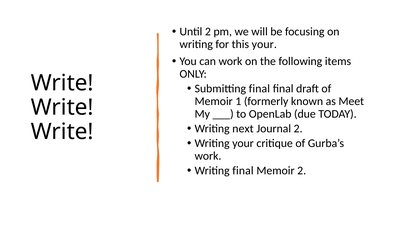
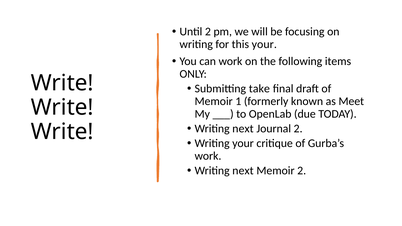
Submitting final: final -> take (259, 89)
final: final -> next (243, 171)
